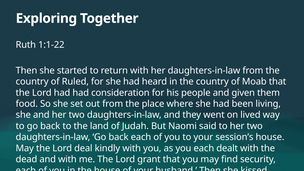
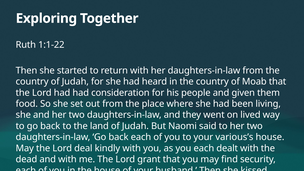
country of Ruled: Ruled -> Judah (75, 82)
session’s: session’s -> various’s (234, 137)
